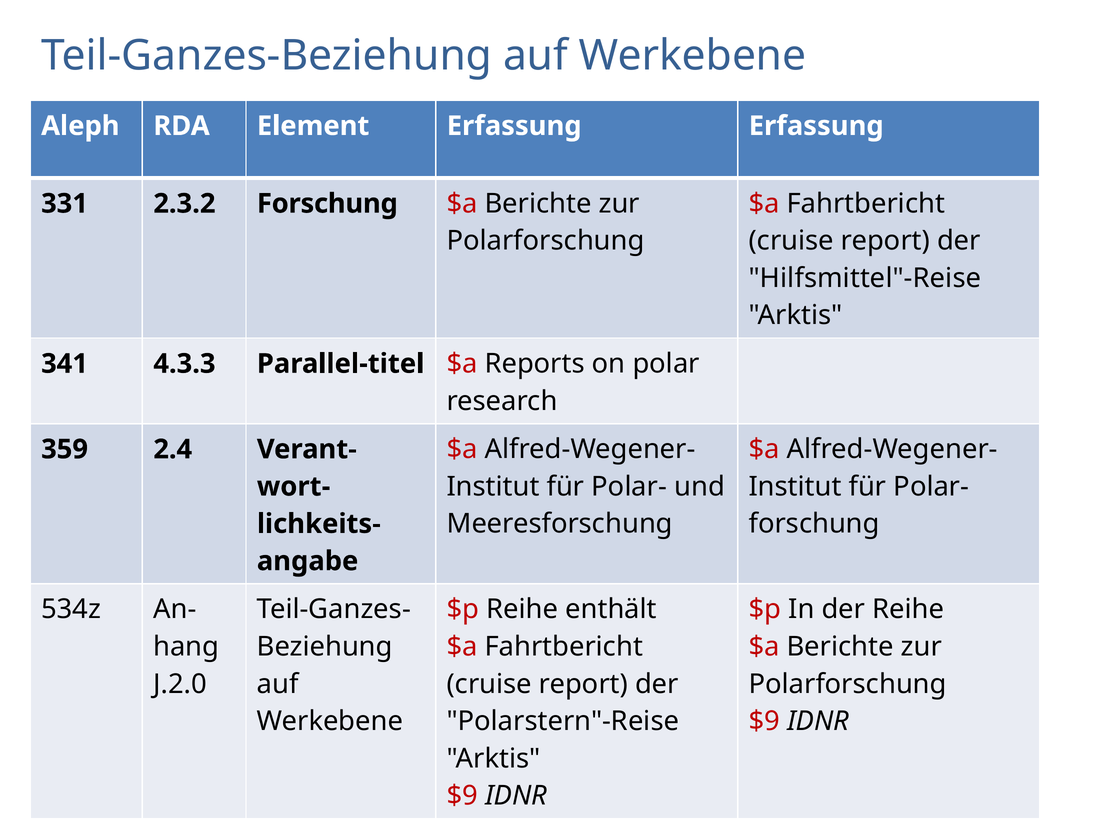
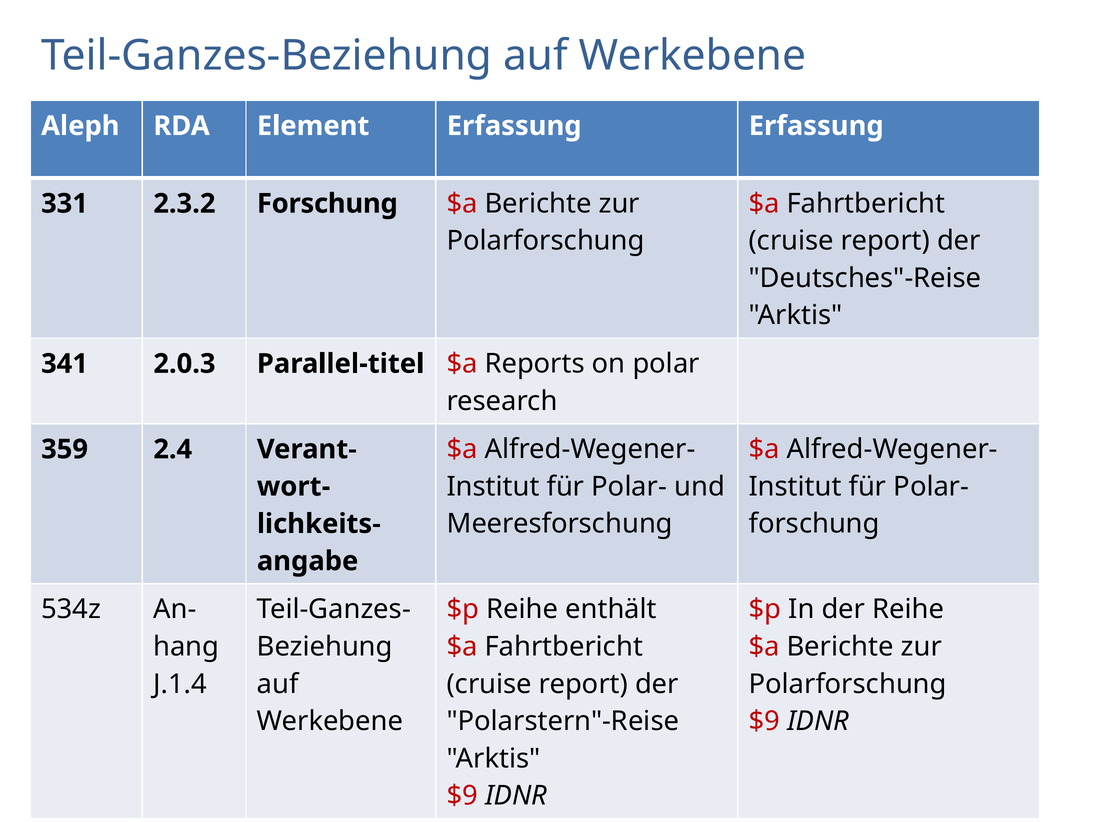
Hilfsmittel"-Reise: Hilfsmittel"-Reise -> Deutsches"-Reise (865, 278)
4.3.3: 4.3.3 -> 2.0.3 (184, 364)
J.2.0: J.2.0 -> J.1.4 (180, 684)
